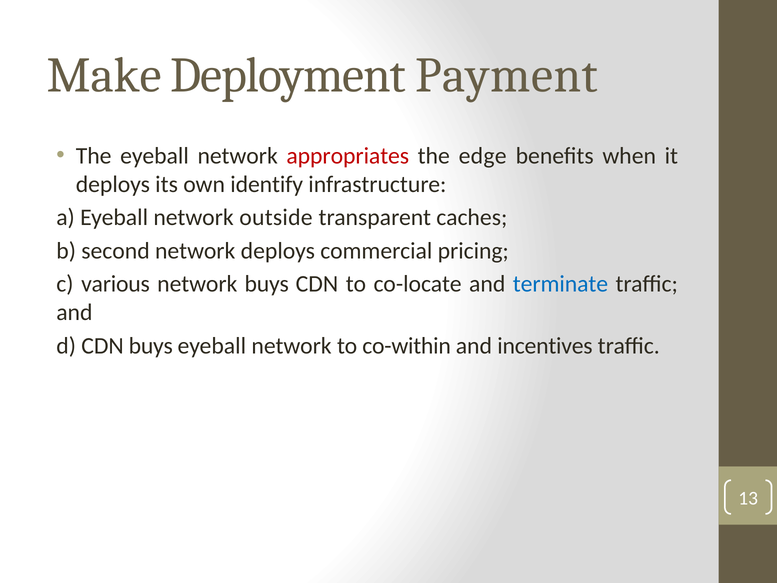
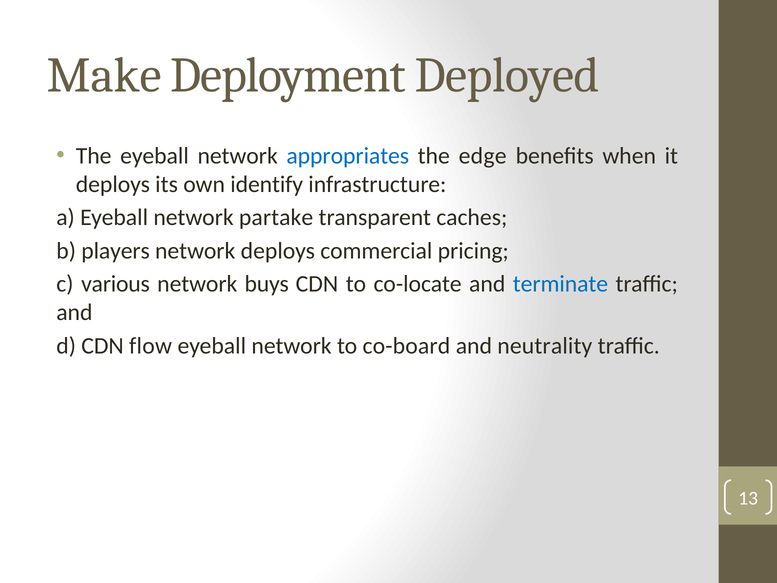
Payment: Payment -> Deployed (507, 75)
appropriates colour: red -> blue (348, 156)
outside: outside -> partake (276, 217)
second: second -> players (116, 251)
CDN buys: buys -> flow (151, 346)
co-within: co-within -> co-board (406, 346)
incentives: incentives -> neutrality (545, 346)
